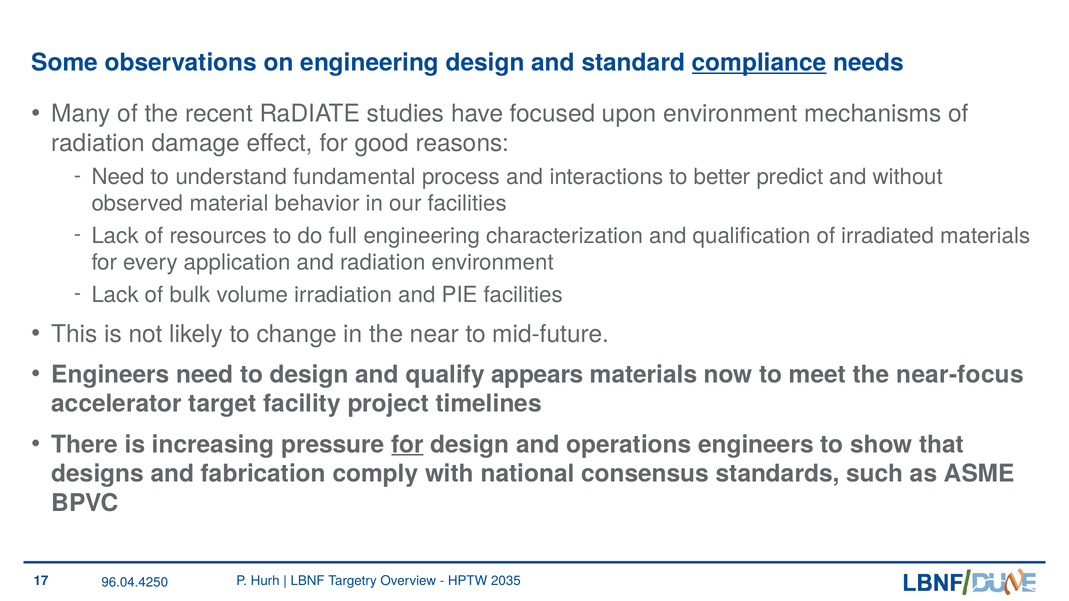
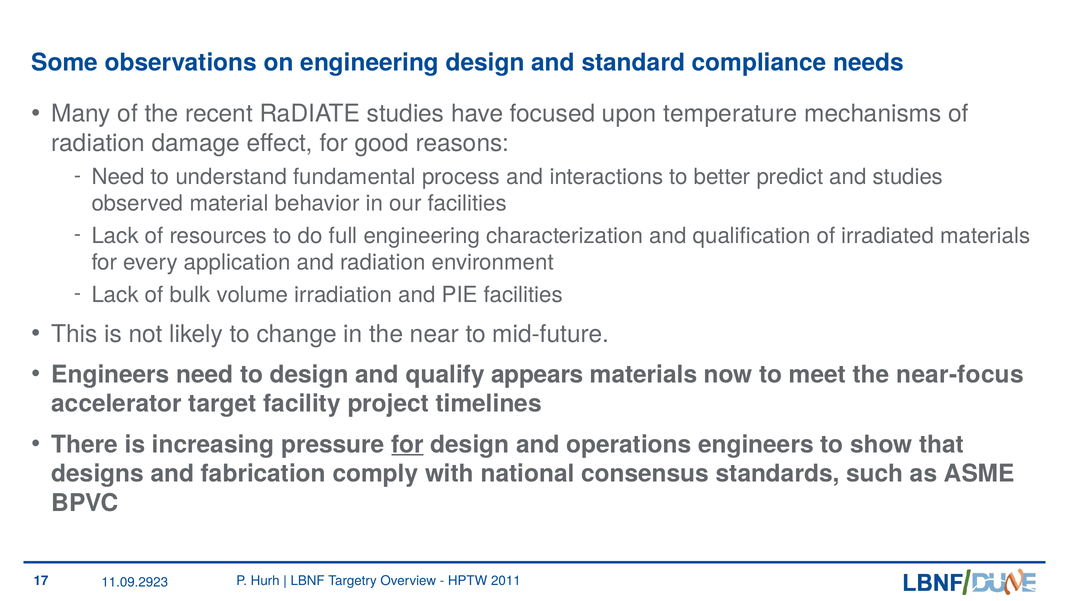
compliance underline: present -> none (759, 63)
upon environment: environment -> temperature (730, 114)
and without: without -> studies (908, 177)
2035: 2035 -> 2011 (506, 581)
96.04.4250: 96.04.4250 -> 11.09.2923 (135, 583)
